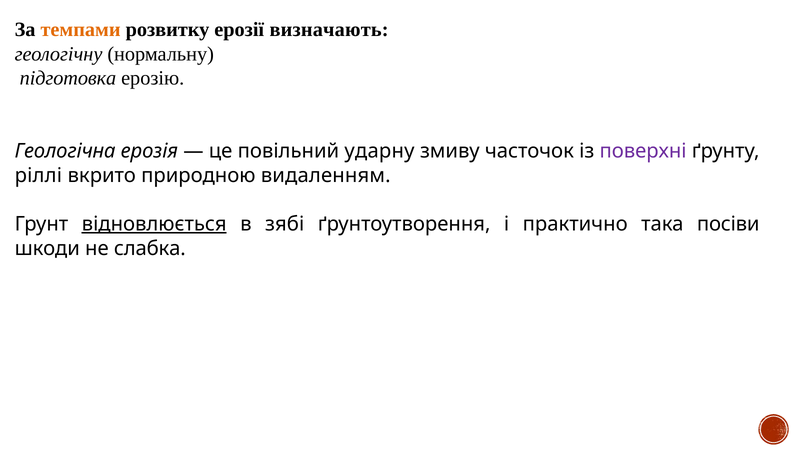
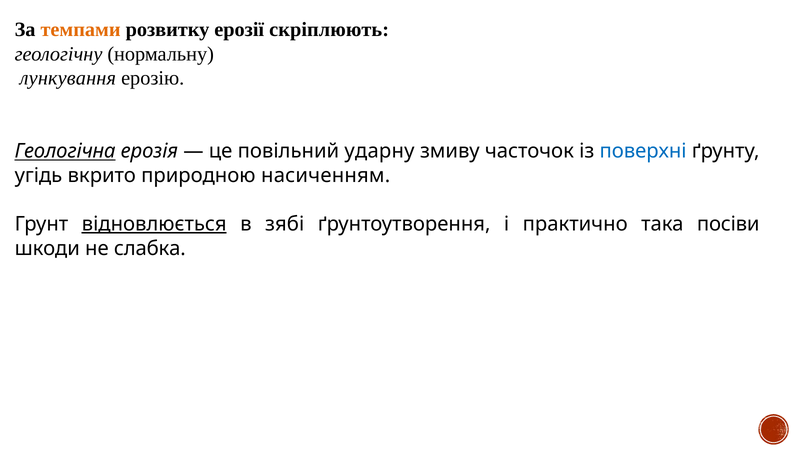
визначають: визначають -> скріплюють (329, 30)
підготовка: підготовка -> лункування (68, 78)
Геологічна underline: none -> present (65, 151)
поверхні colour: purple -> blue (643, 151)
ріллі: ріллі -> угідь (38, 176)
видаленням: видаленням -> насиченням (326, 176)
